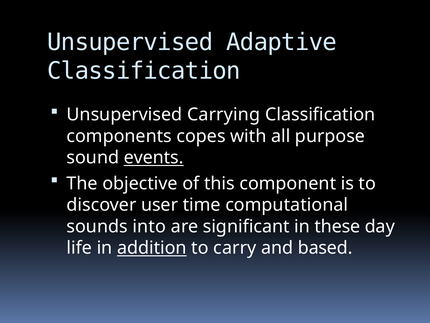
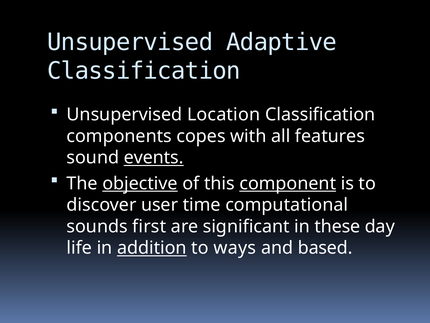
Carrying: Carrying -> Location (224, 114)
purpose: purpose -> features (330, 136)
objective underline: none -> present (140, 183)
component underline: none -> present (288, 183)
into: into -> first (149, 226)
carry: carry -> ways (235, 248)
